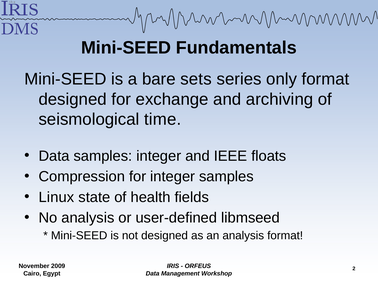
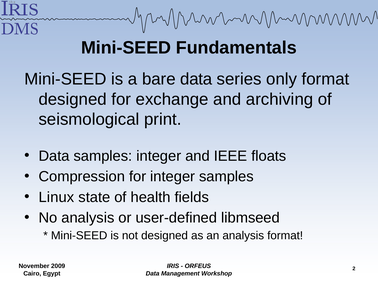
bare sets: sets -> data (196, 79)
time: time -> print (163, 119)
